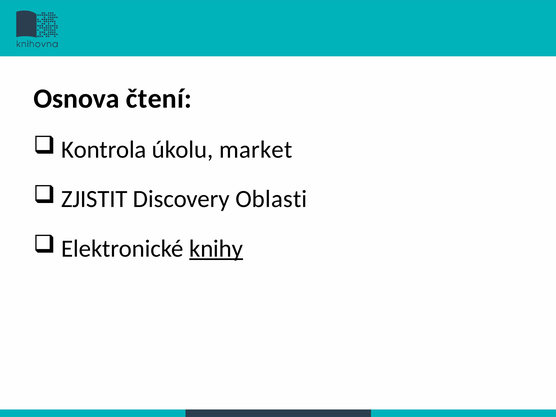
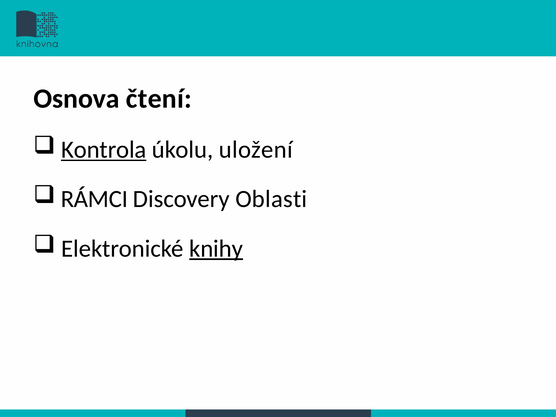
Kontrola underline: none -> present (104, 150)
market: market -> uložení (256, 150)
ZJISTIT: ZJISTIT -> RÁMCI (94, 199)
